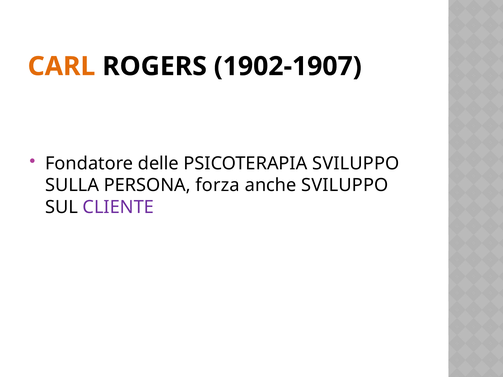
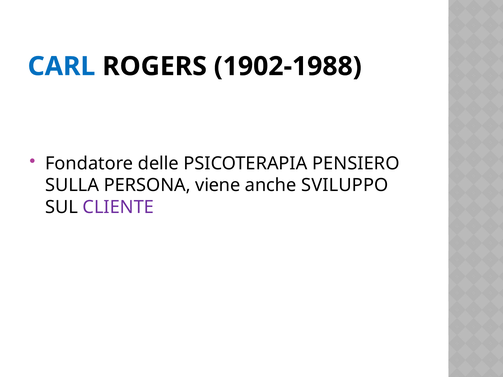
CARL colour: orange -> blue (62, 66)
1902-1907: 1902-1907 -> 1902-1988 (288, 66)
PSICOTERAPIA SVILUPPO: SVILUPPO -> PENSIERO (356, 164)
forza: forza -> viene (218, 185)
